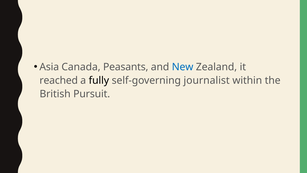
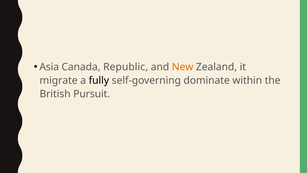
Peasants: Peasants -> Republic (126, 67)
New colour: blue -> orange (183, 67)
reached: reached -> migrate (59, 80)
journalist: journalist -> dominate (207, 80)
